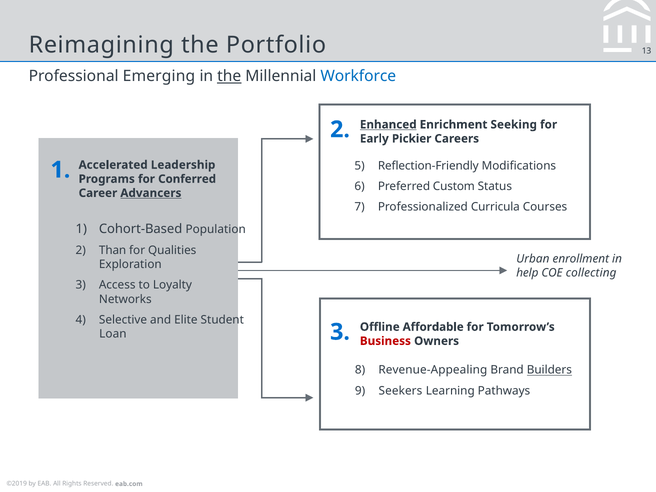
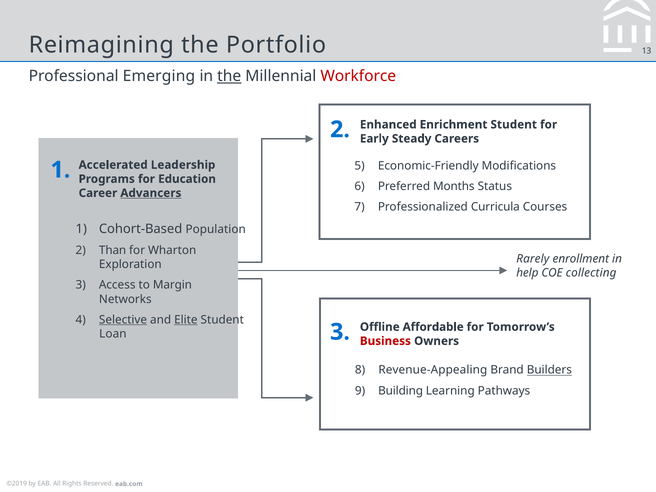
Workforce colour: blue -> red (358, 76)
Enhanced underline: present -> none (388, 125)
Enrichment Seeking: Seeking -> Student (514, 125)
Pickier: Pickier -> Steady (412, 139)
Reflection-Friendly: Reflection-Friendly -> Economic-Friendly (428, 166)
Conferred: Conferred -> Education (187, 179)
Custom: Custom -> Months (454, 187)
Qualities: Qualities -> Wharton (172, 250)
Urban: Urban -> Rarely (533, 259)
Loyalty: Loyalty -> Margin (172, 285)
Selective underline: none -> present (123, 320)
Elite underline: none -> present (186, 320)
Seekers: Seekers -> Building (401, 391)
